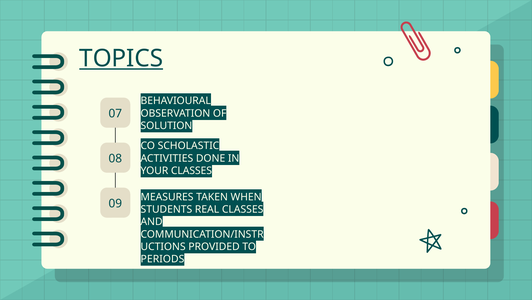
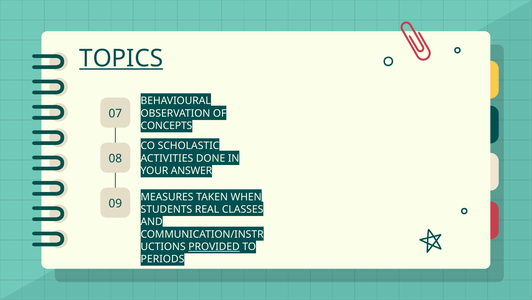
SOLUTION: SOLUTION -> CONCEPTS (166, 126)
YOUR CLASSES: CLASSES -> ANSWER (192, 170)
PROVIDED underline: none -> present (214, 246)
